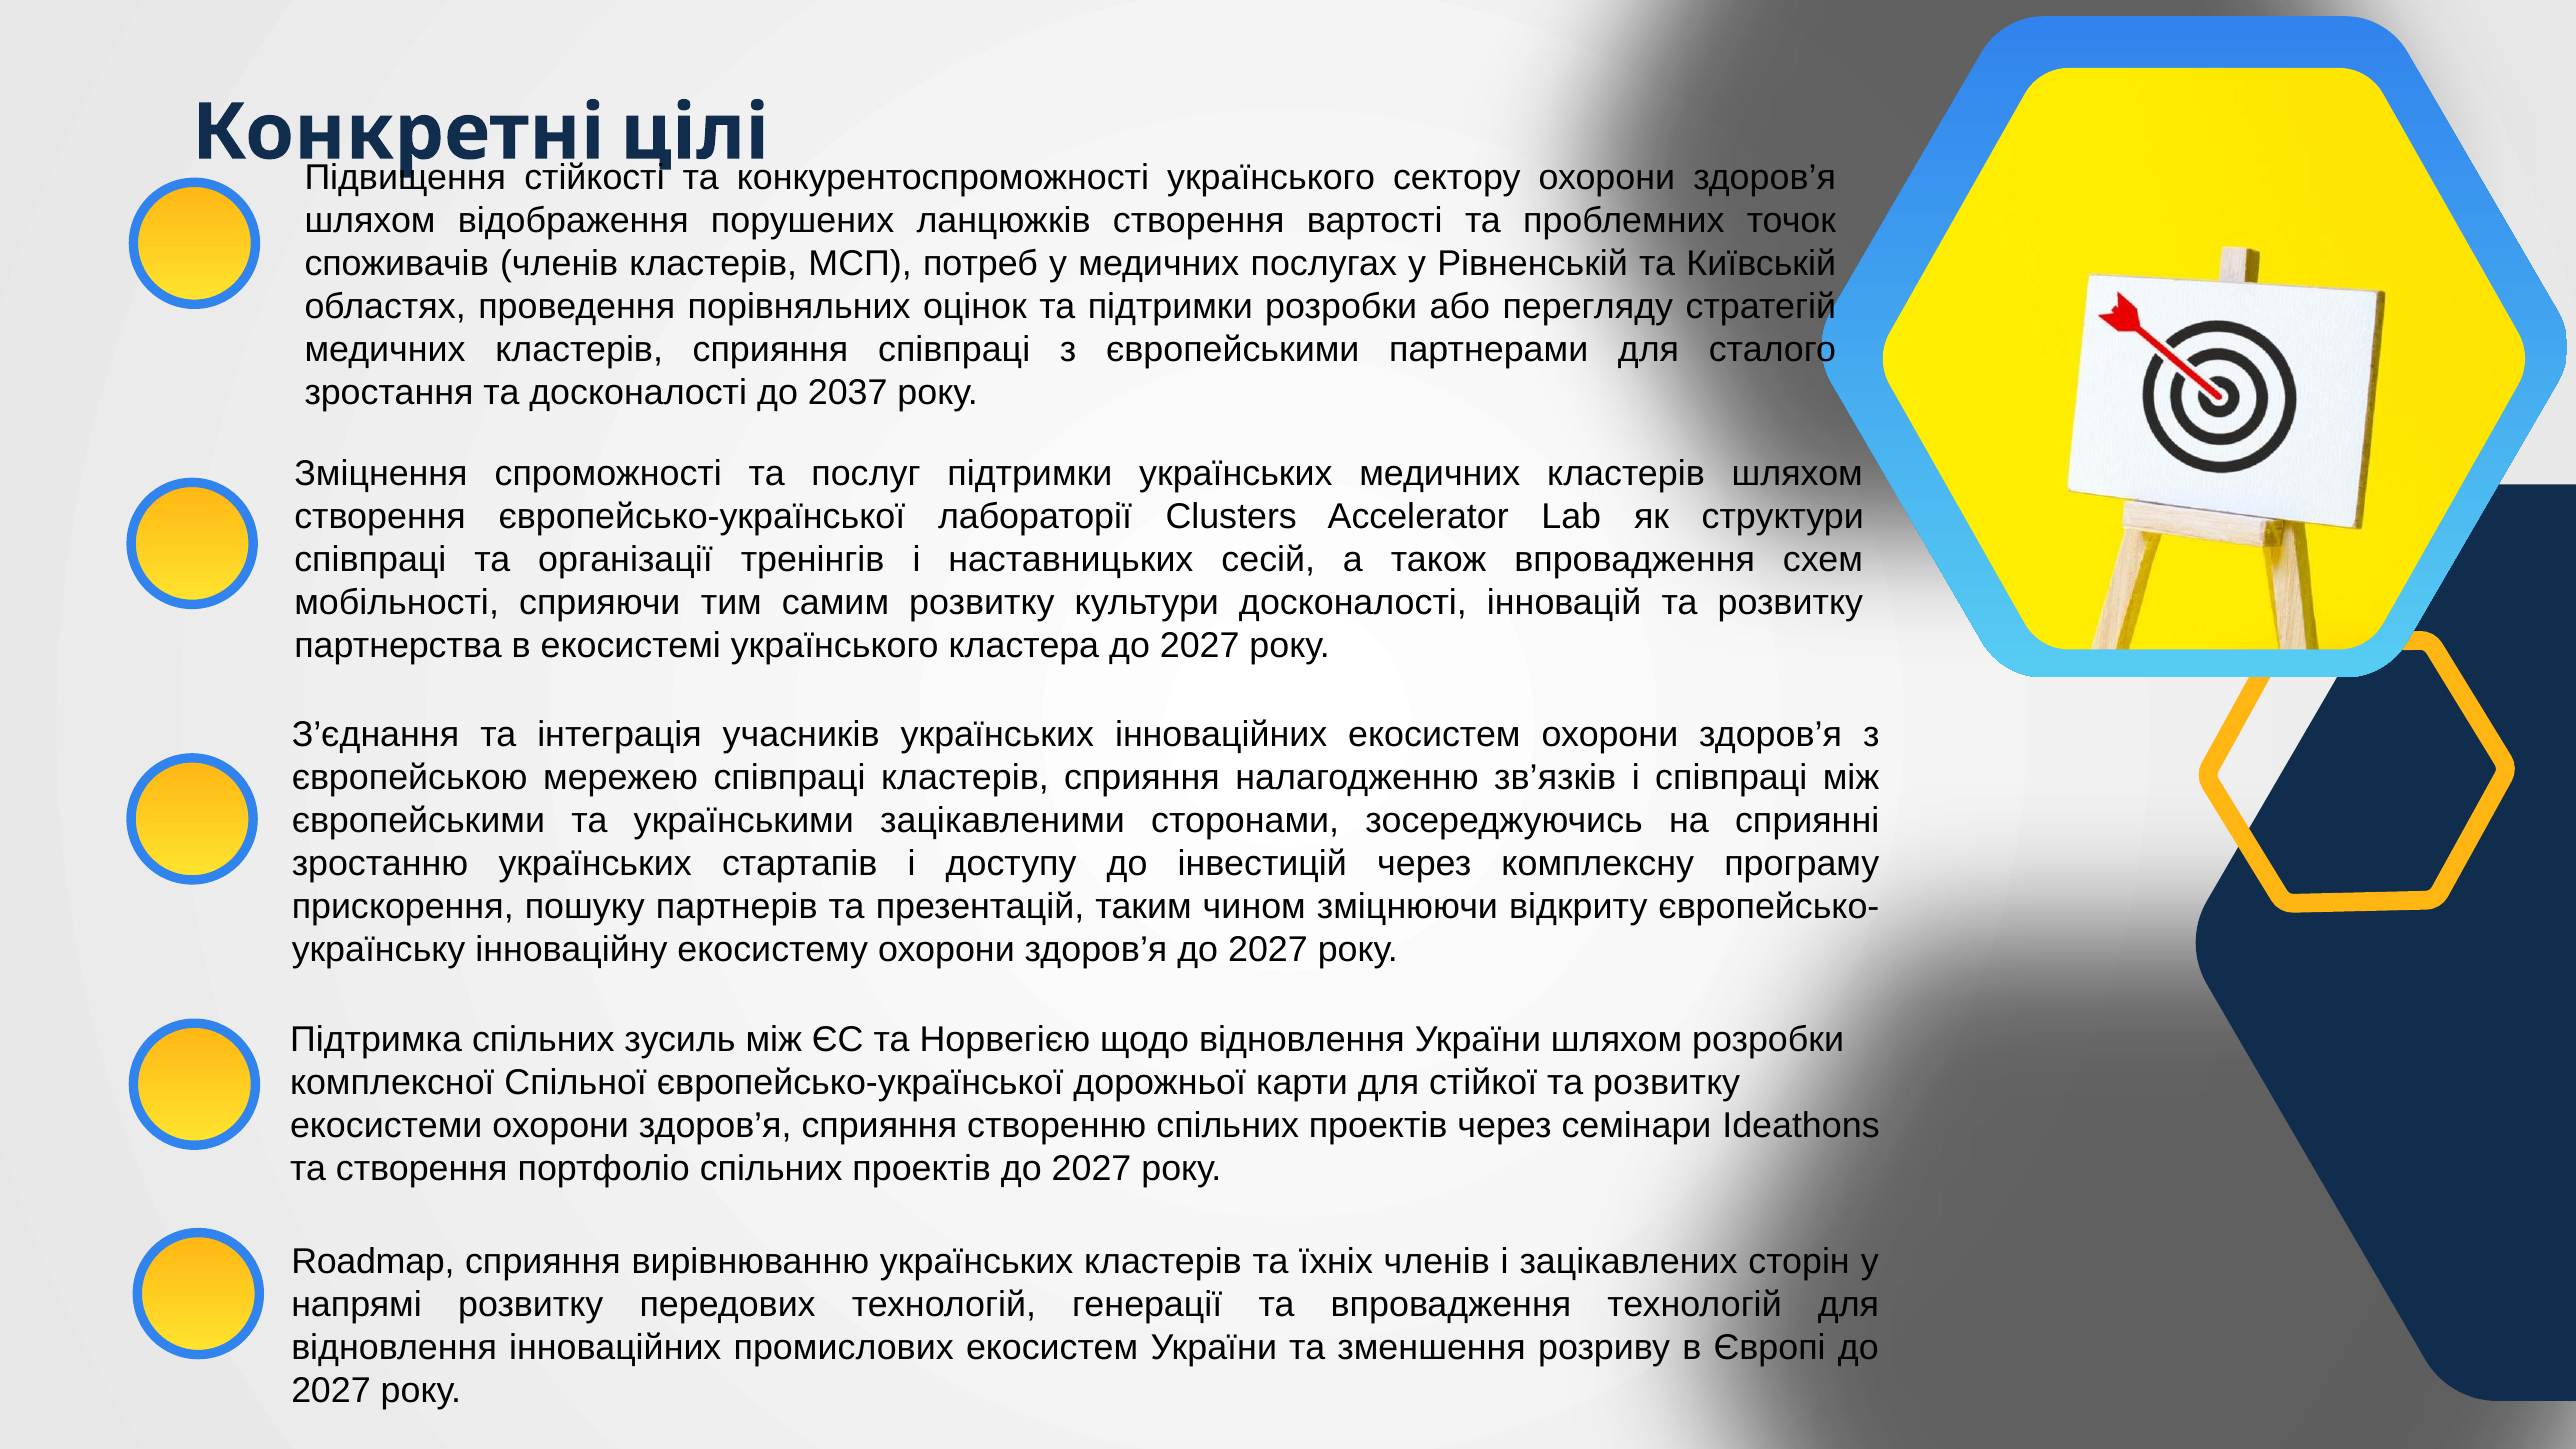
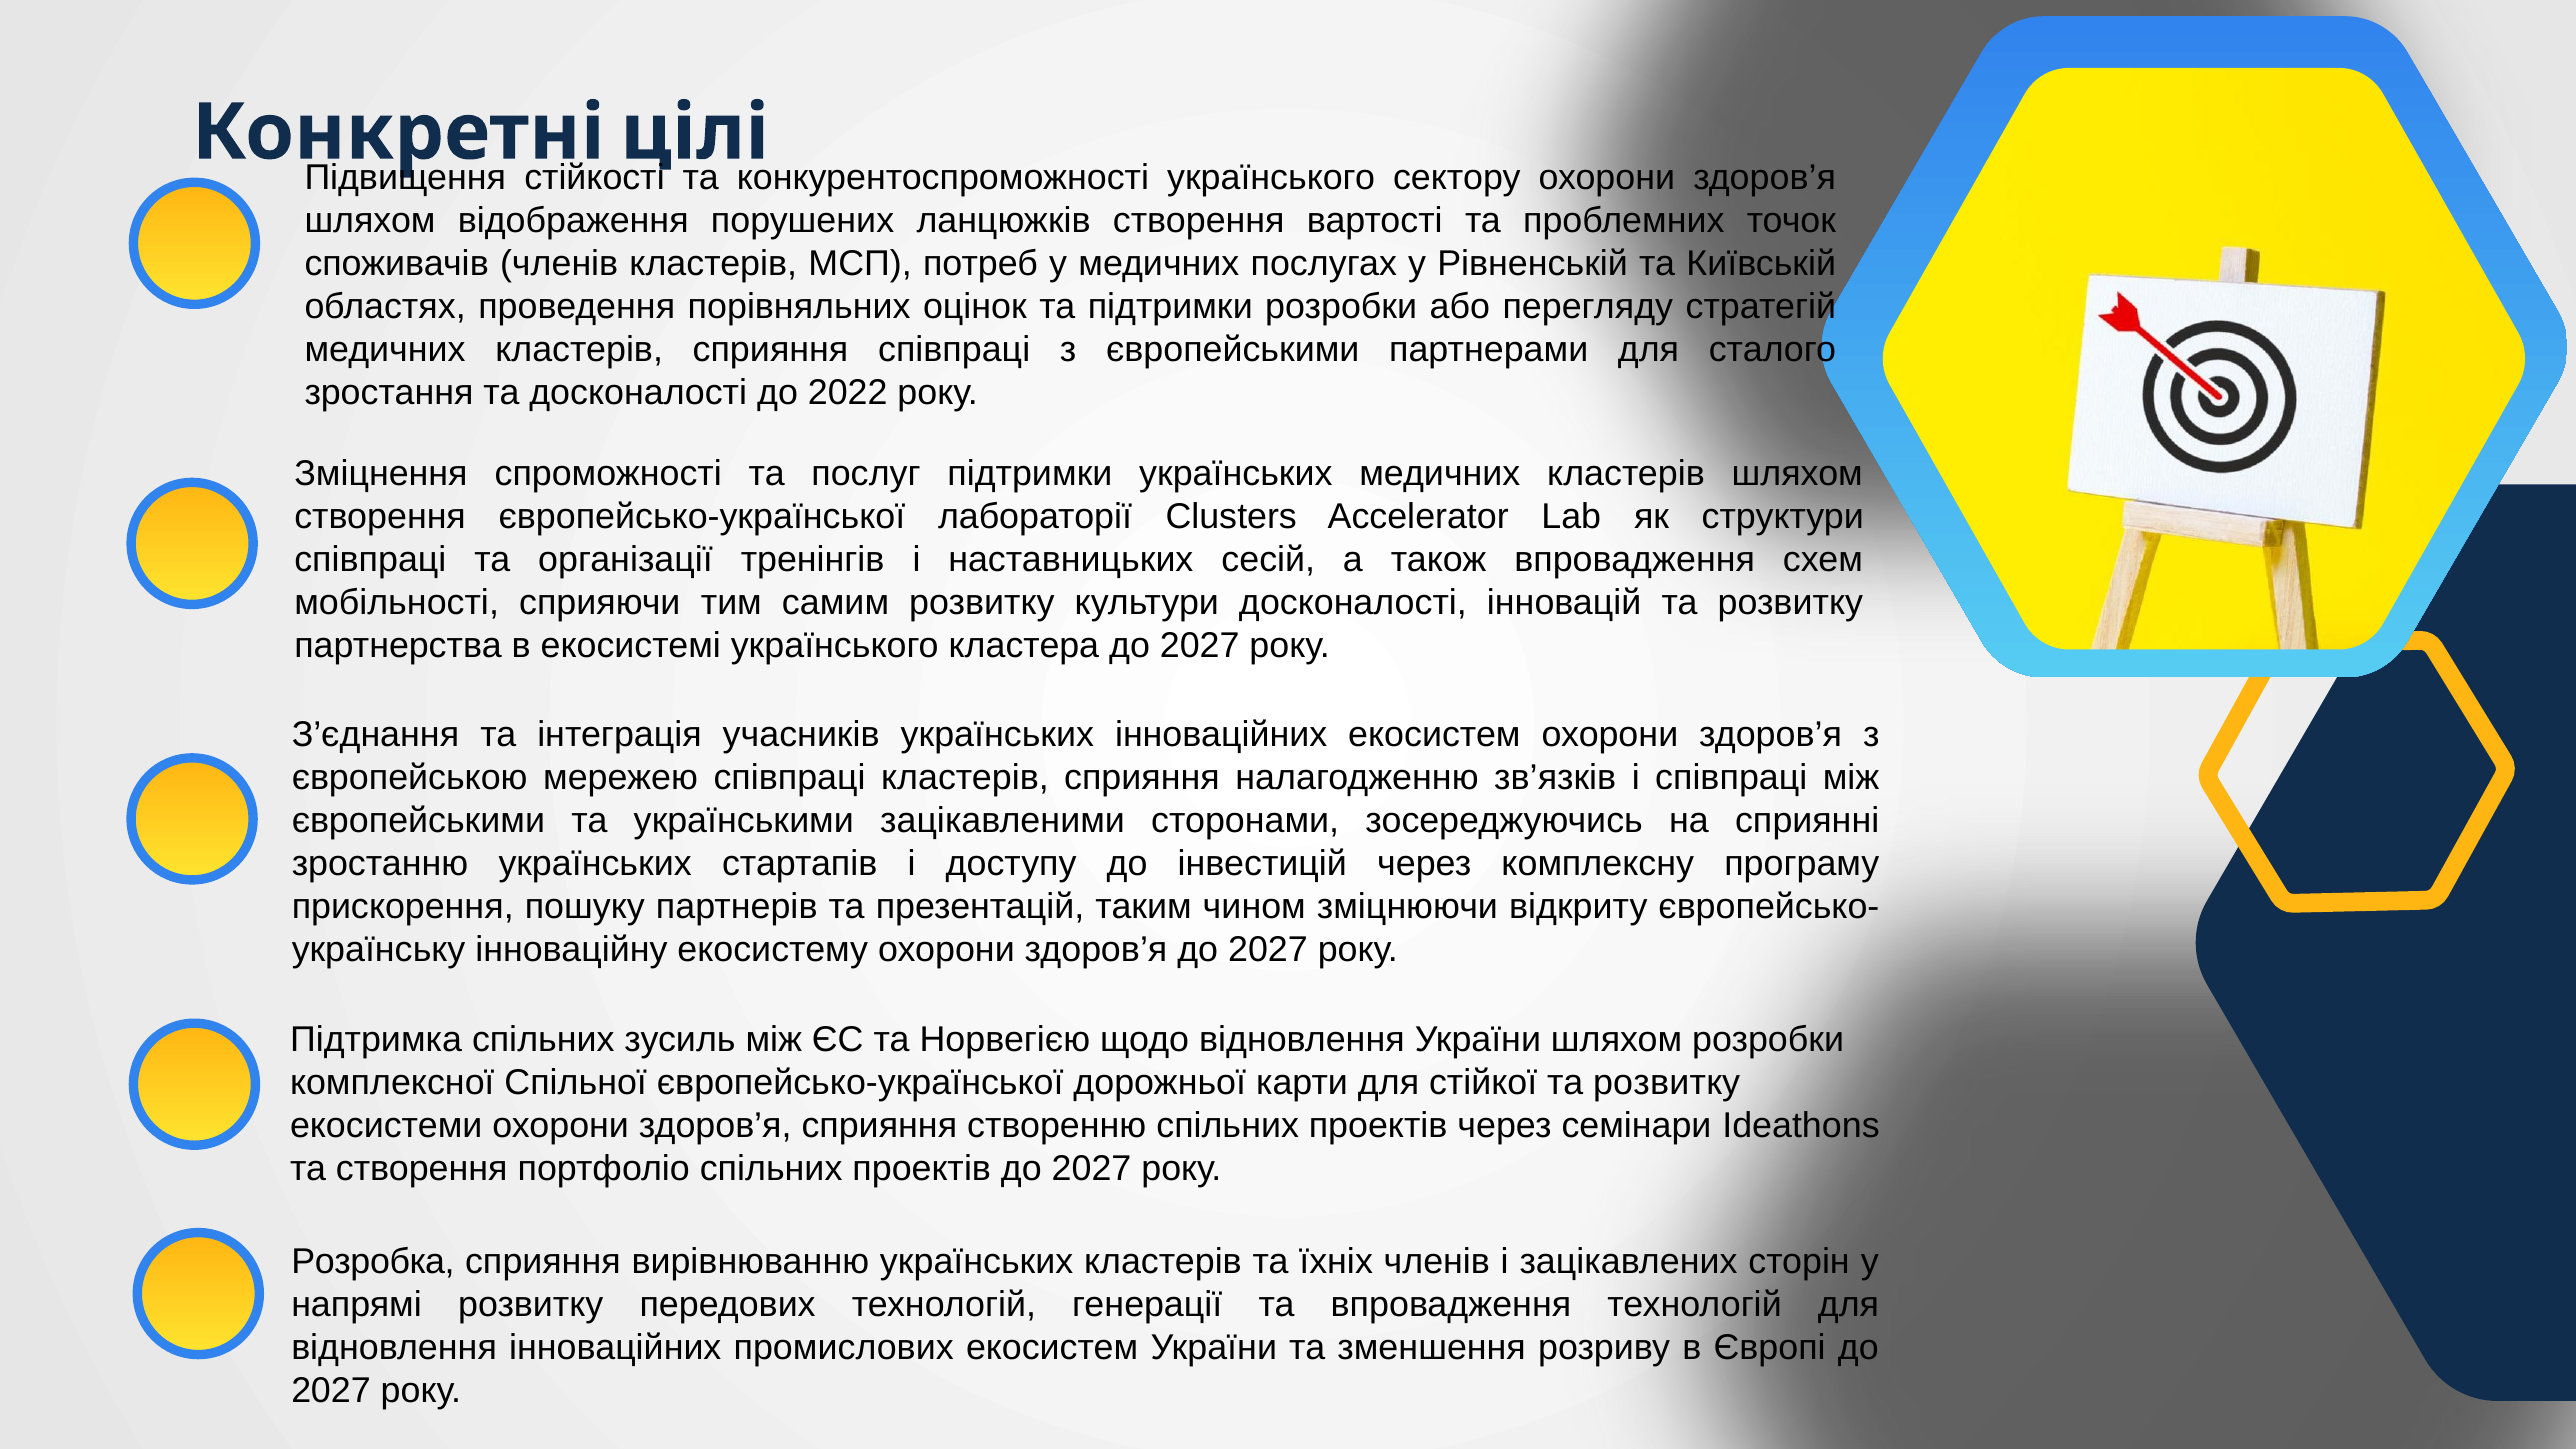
2037: 2037 -> 2022 (848, 393)
Roadmap: Roadmap -> Розробка (373, 1262)
